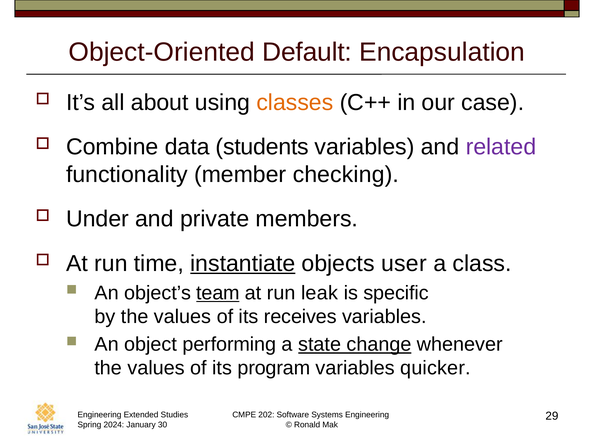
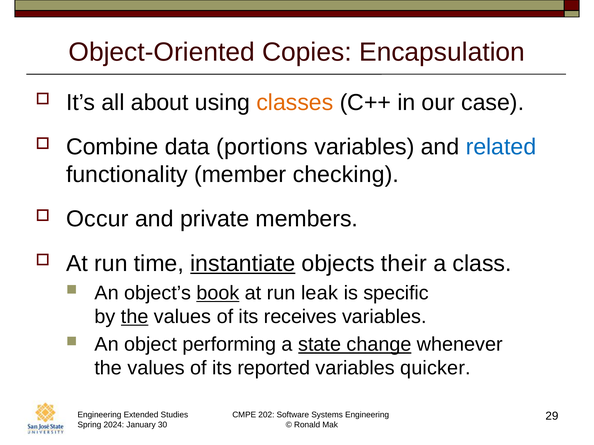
Default: Default -> Copies (307, 52)
students: students -> portions (262, 147)
related colour: purple -> blue (501, 147)
Under: Under -> Occur (97, 219)
user: user -> their (404, 264)
team: team -> book (218, 293)
the underline: none -> present (135, 317)
program: program -> reported (274, 368)
